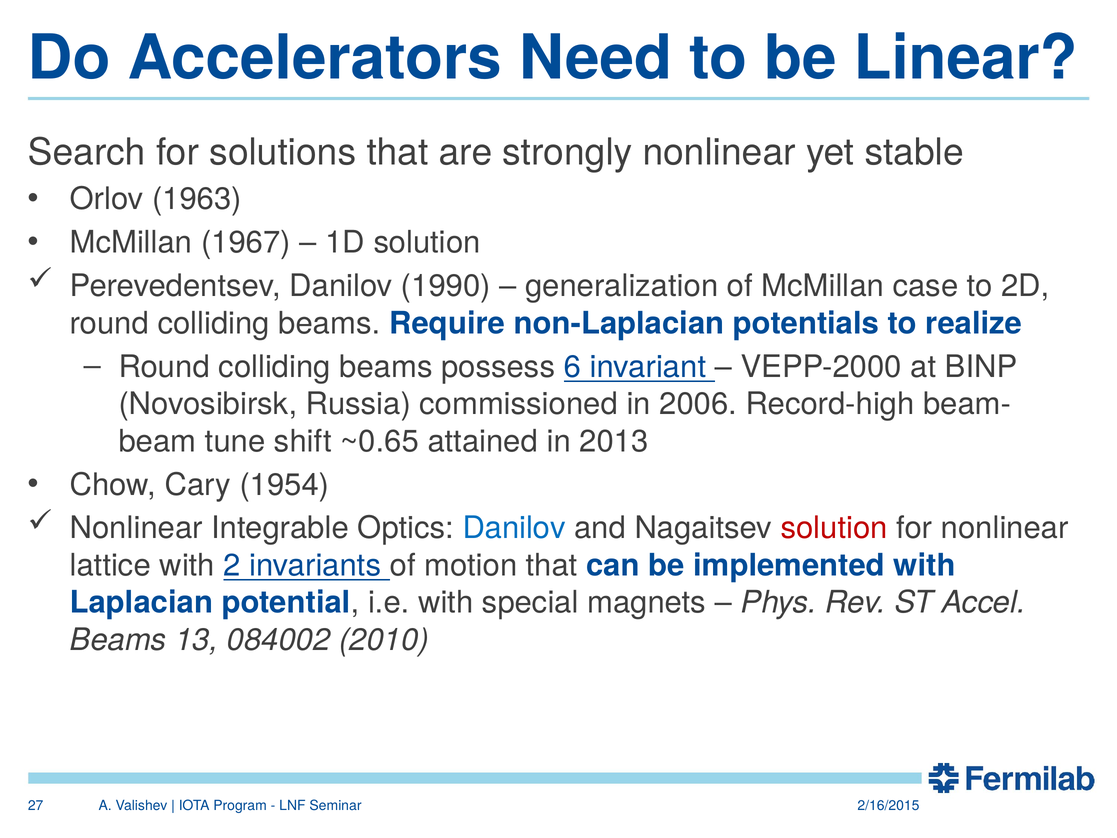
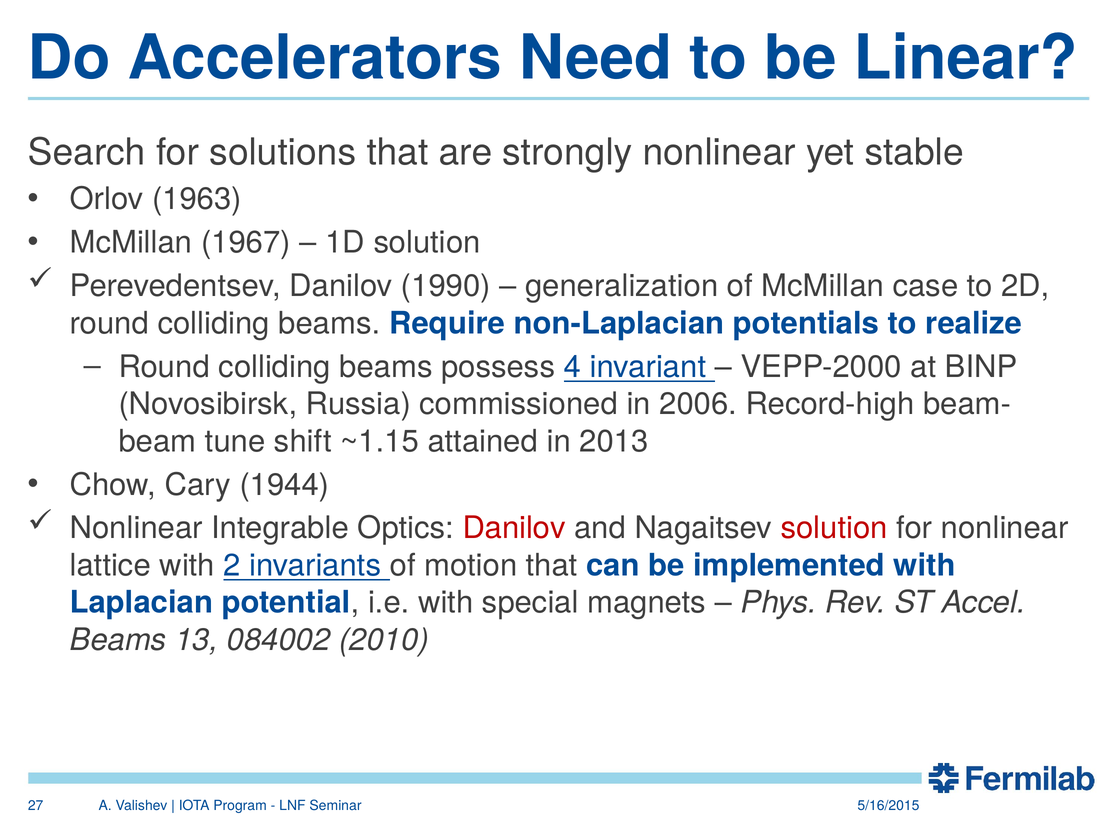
6: 6 -> 4 (573, 367)
~0.65: ~0.65 -> ~1.15 (380, 441)
1954: 1954 -> 1944 (284, 485)
Danilov colour: blue -> red (514, 528)
2/16/2015: 2/16/2015 -> 5/16/2015 (888, 805)
